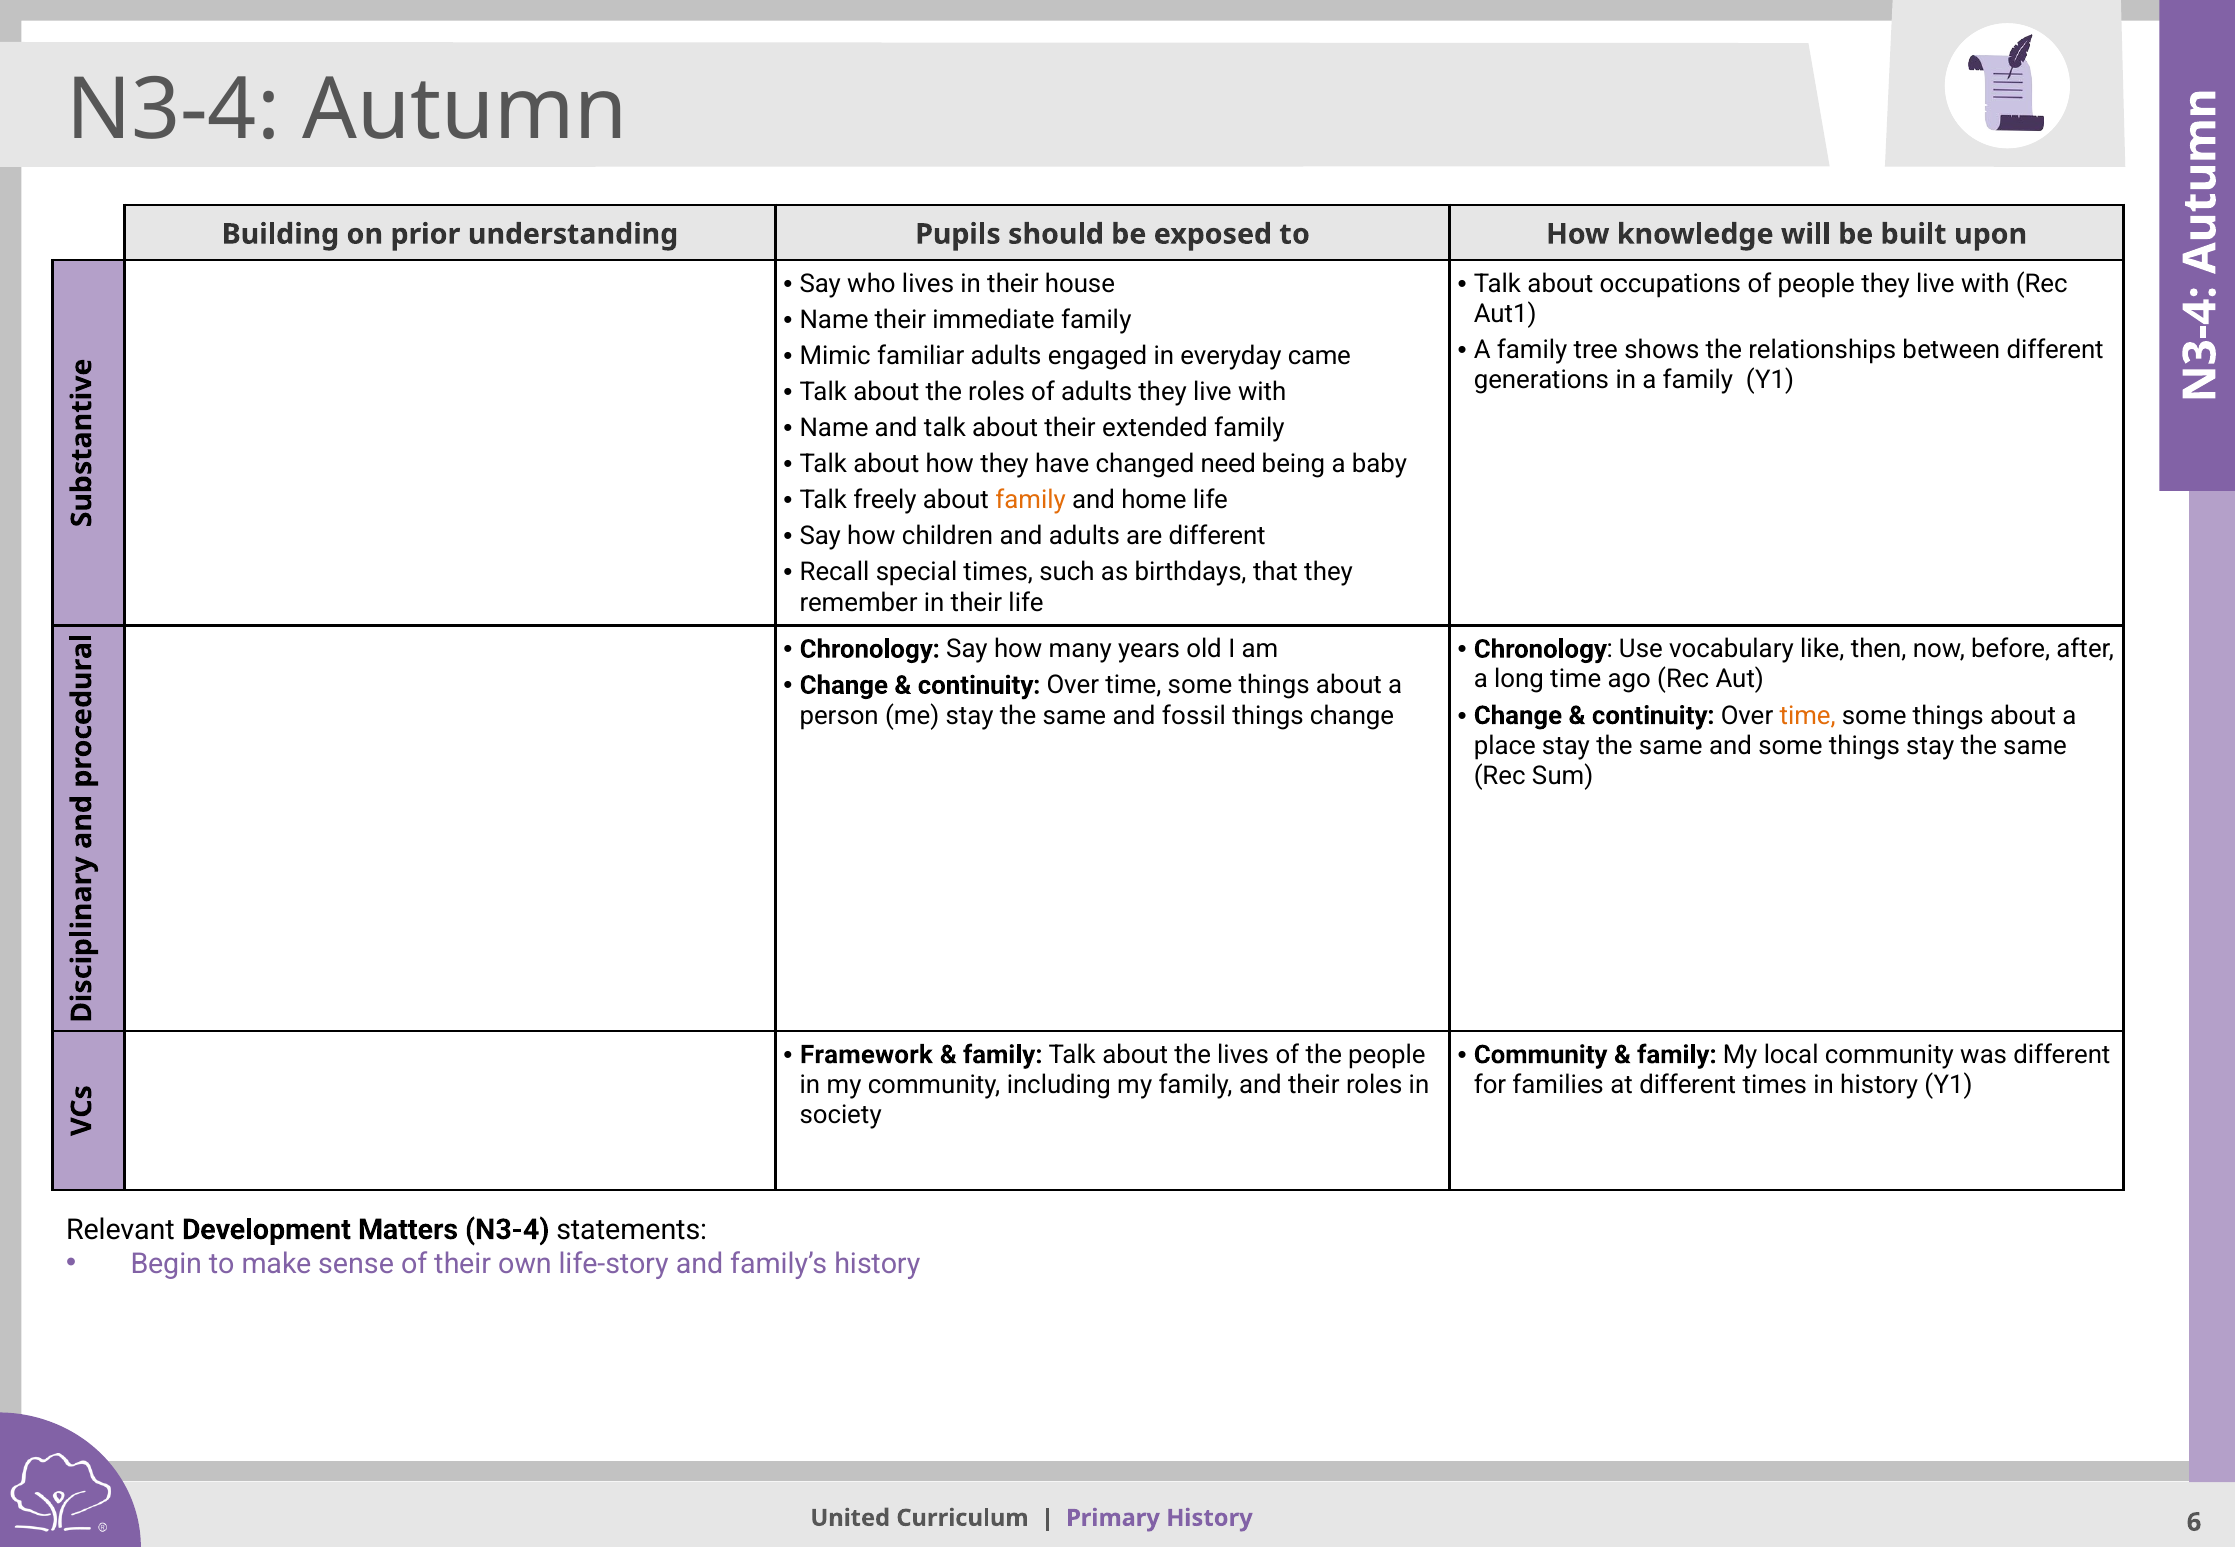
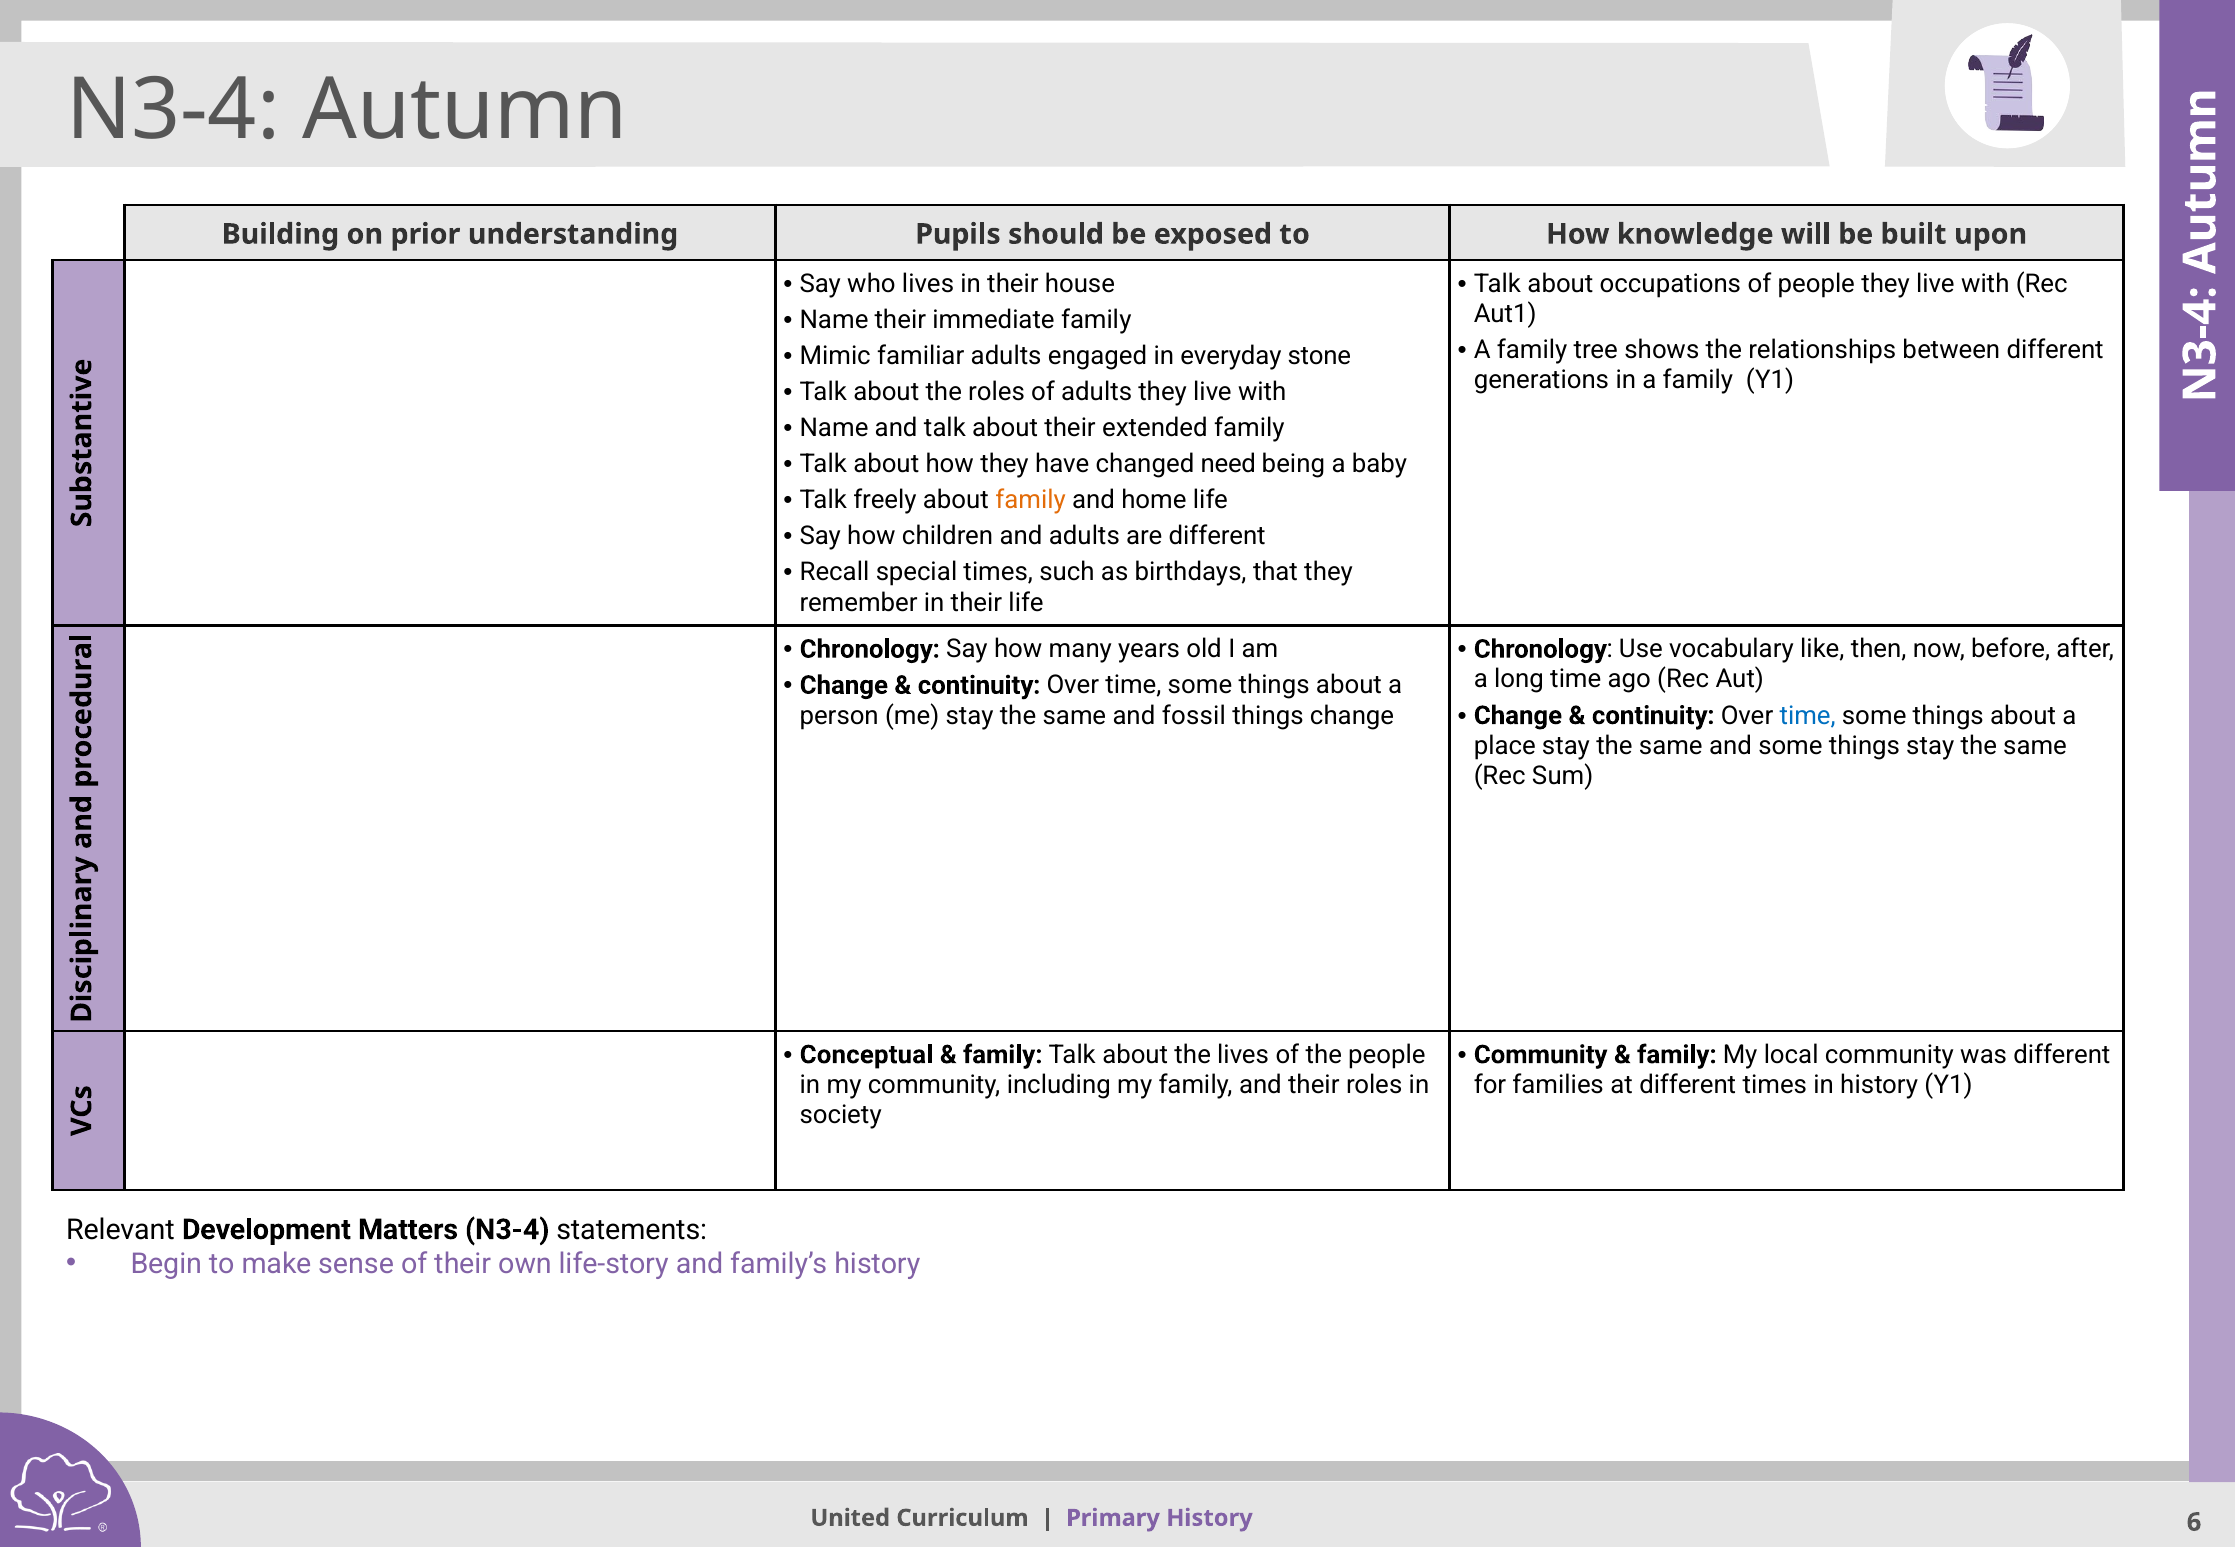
came: came -> stone (1319, 356)
time colour: orange -> blue (1808, 716)
Framework: Framework -> Conceptual (866, 1055)
